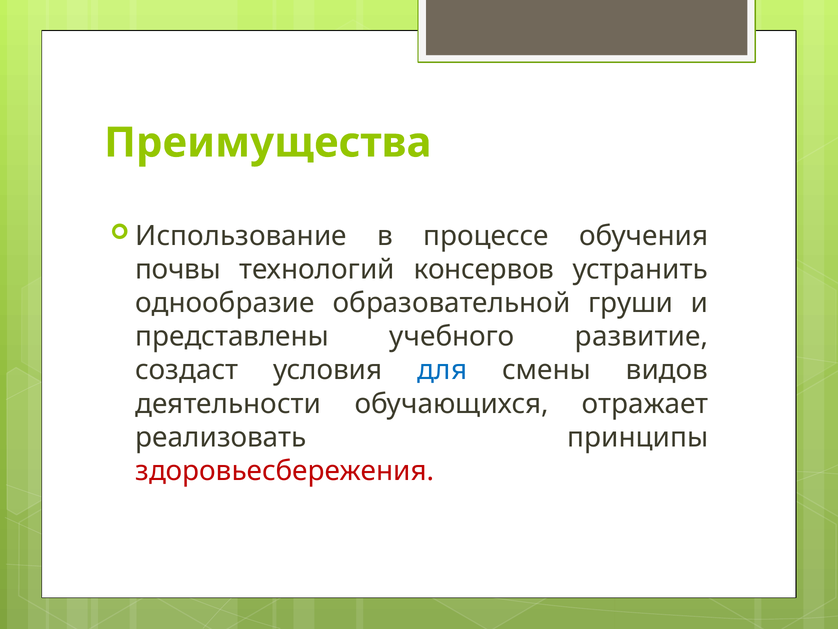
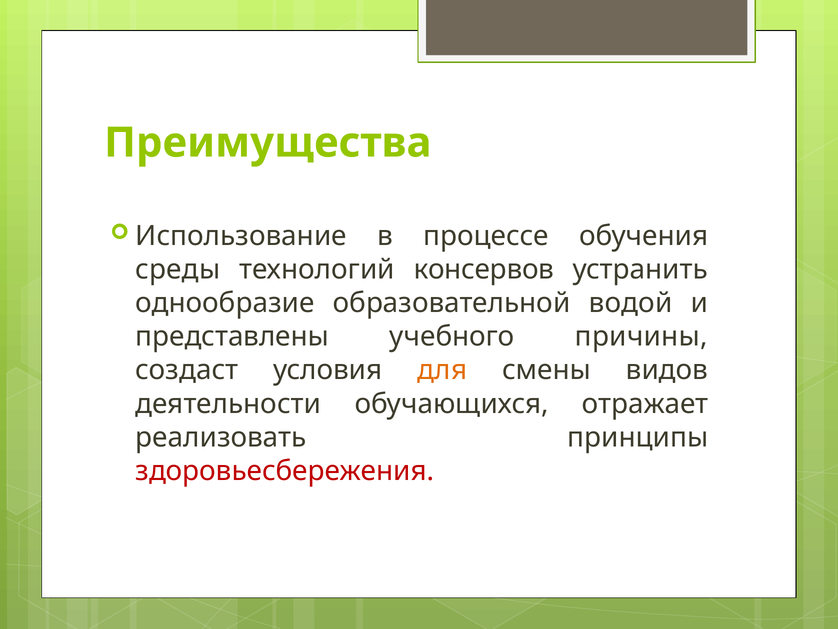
почвы: почвы -> среды (178, 269)
груши: груши -> водой (631, 303)
развитие: развитие -> причины (641, 336)
для colour: blue -> orange (442, 370)
